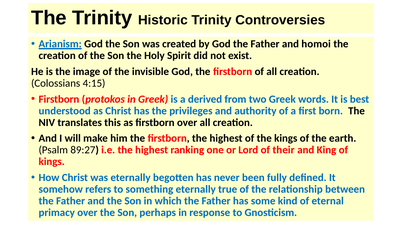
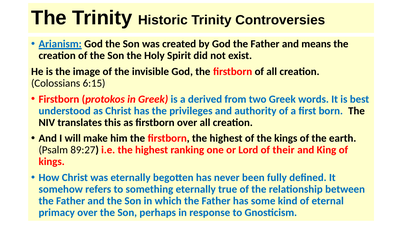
homoi: homoi -> means (316, 44)
4:15: 4:15 -> 6:15 (94, 83)
